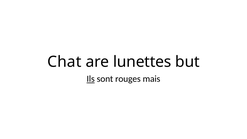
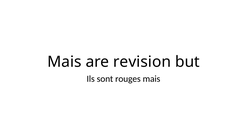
Chat: Chat -> Mais (64, 62)
lunettes: lunettes -> revision (142, 62)
Ils underline: present -> none (91, 79)
